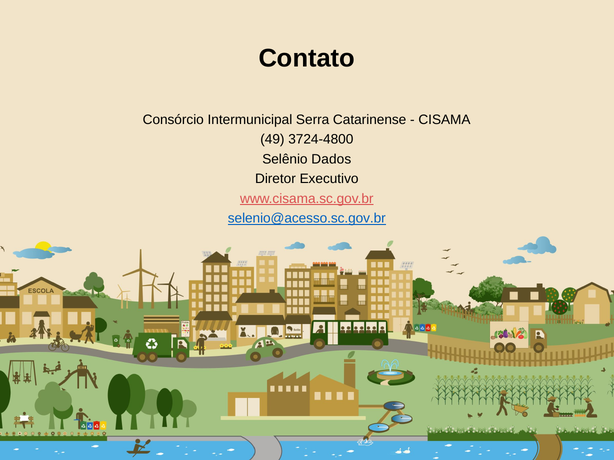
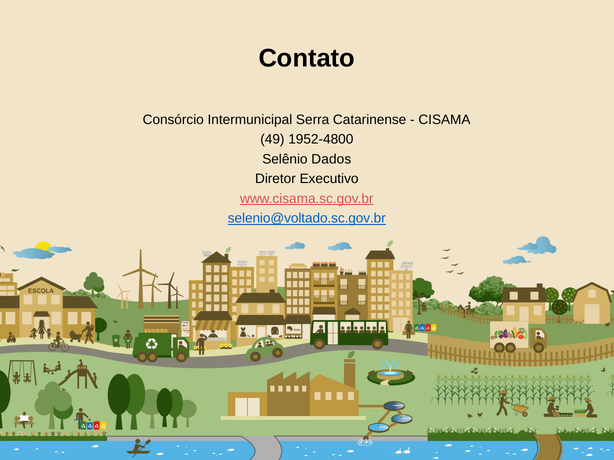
3724-4800: 3724-4800 -> 1952-4800 (321, 139)
selenio@acesso.sc.gov.br: selenio@acesso.sc.gov.br -> selenio@voltado.sc.gov.br (307, 219)
